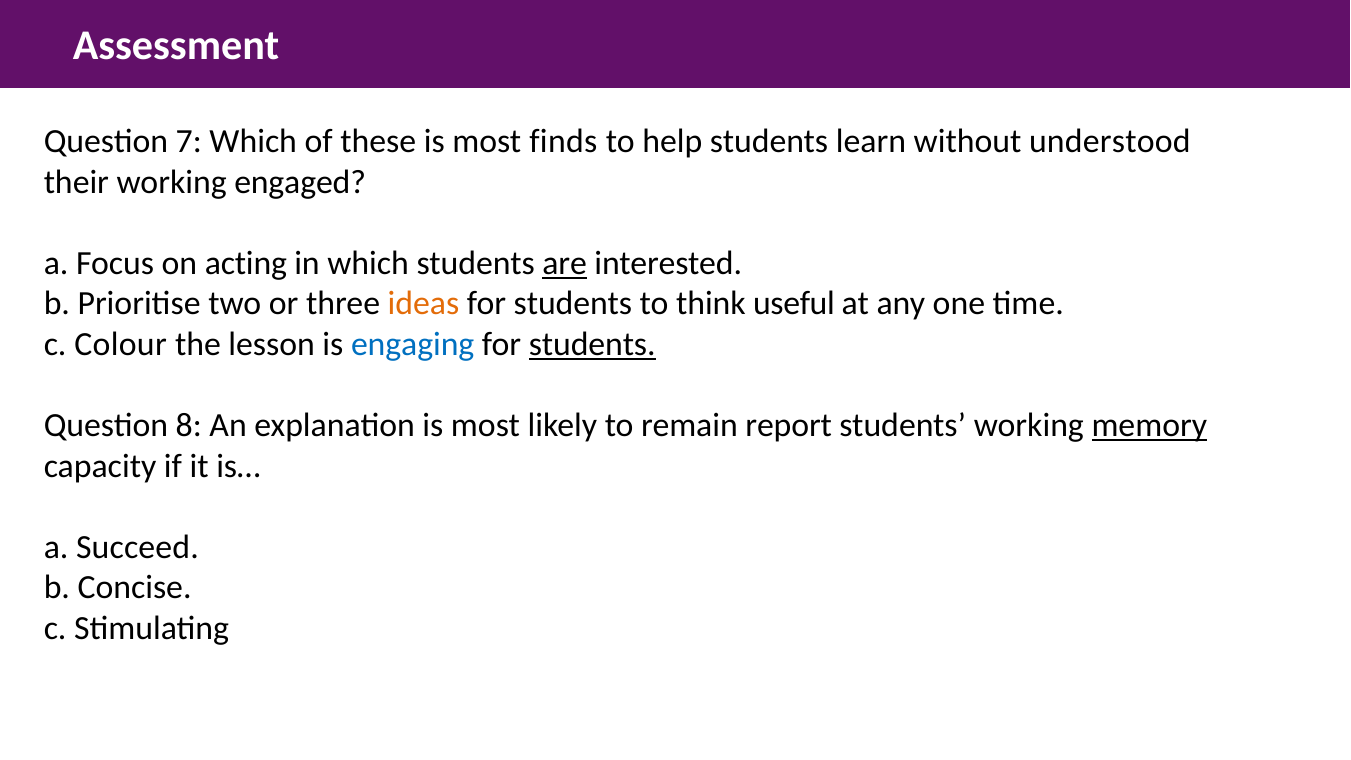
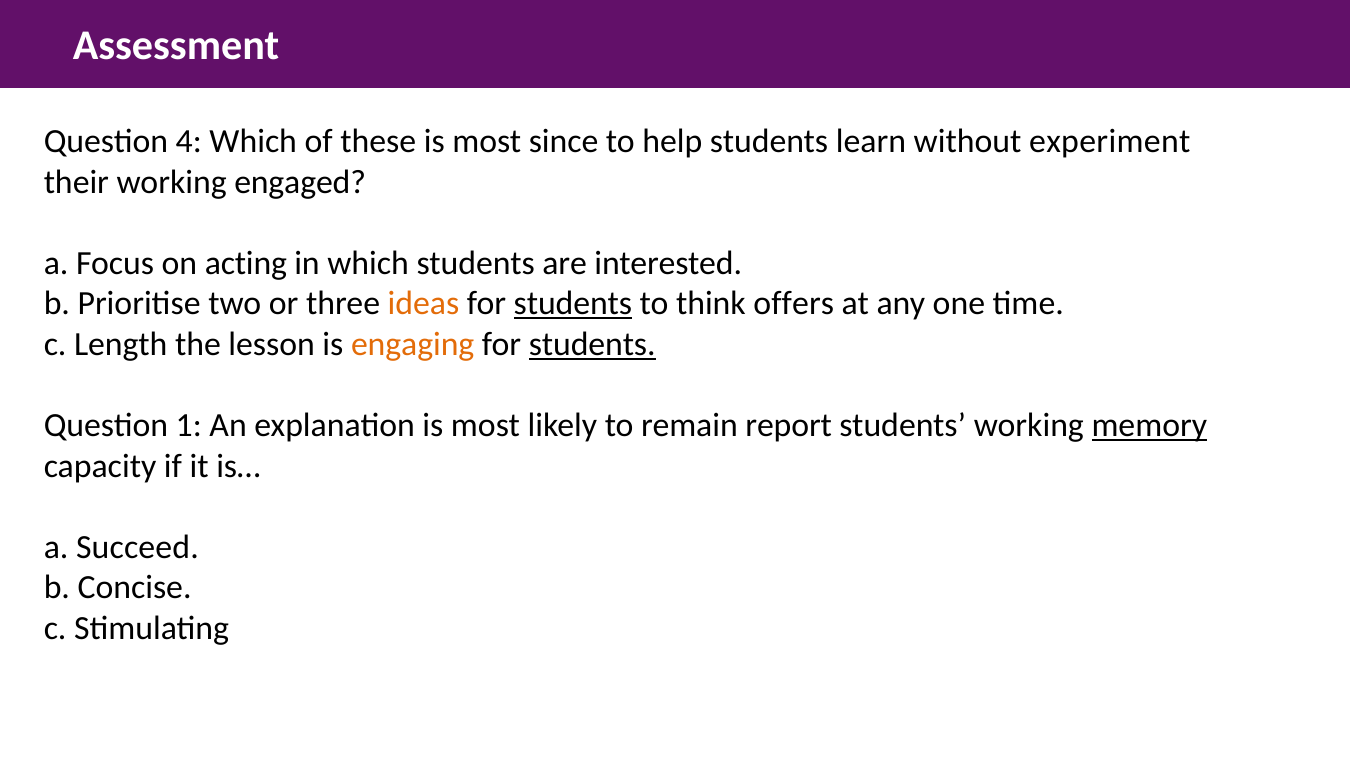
7: 7 -> 4 (189, 142)
finds: finds -> since (564, 142)
understood: understood -> experiment (1110, 142)
are underline: present -> none (565, 263)
students underline: none -> present (573, 304)
useful: useful -> offers (794, 304)
Colour: Colour -> Length (121, 344)
engaging colour: blue -> orange (413, 344)
8: 8 -> 1 (189, 425)
